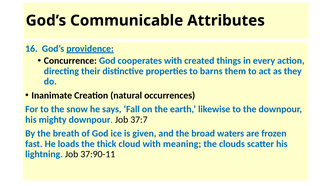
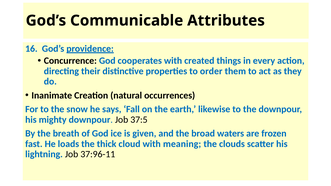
barns: barns -> order (211, 71)
37:7: 37:7 -> 37:5 (139, 120)
37:90-11: 37:90-11 -> 37:96-11 (98, 154)
